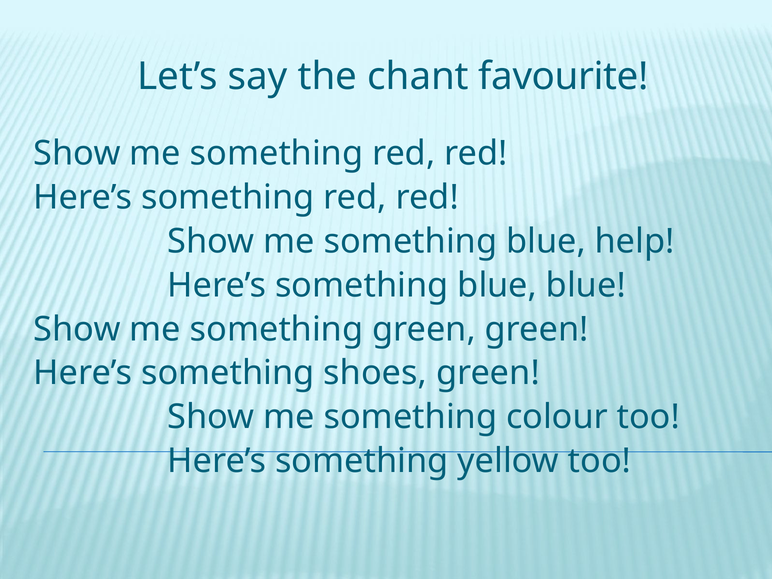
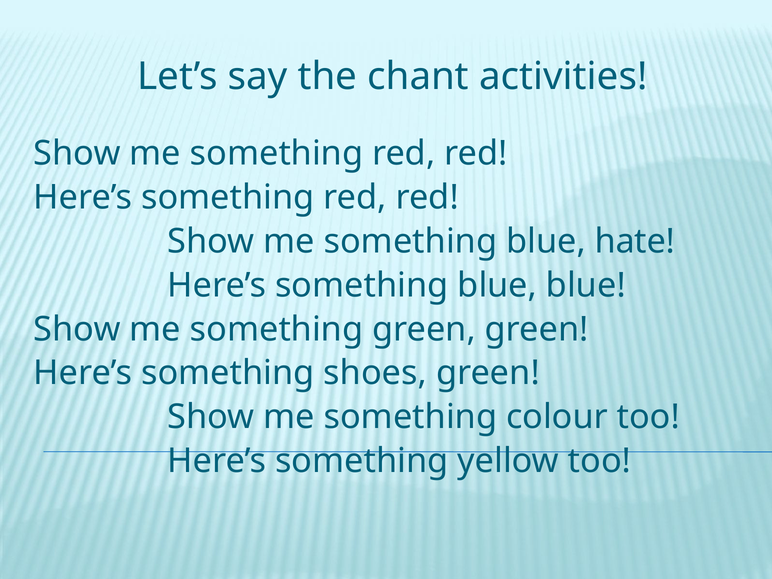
favourite: favourite -> activities (563, 77)
help: help -> hate (635, 241)
